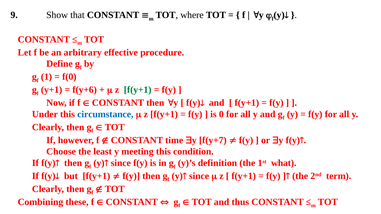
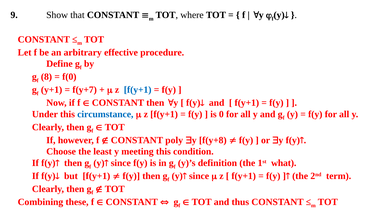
1: 1 -> 8 (46, 77)
f(y+6: f(y+6 -> f(y+7 (85, 90)
f(y+1 colour: green -> blue (138, 90)
time: time -> poly (174, 140)
f(y+7: f(y+7 -> f(y+8 (213, 140)
